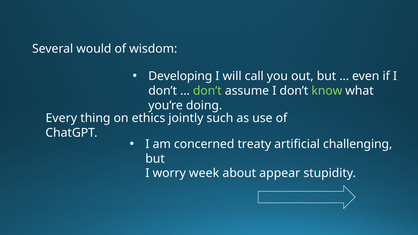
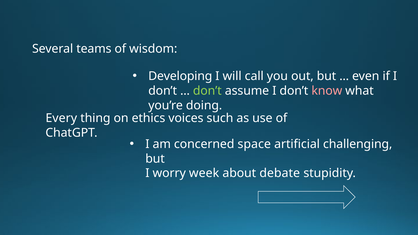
would: would -> teams (94, 49)
know colour: light green -> pink (327, 91)
jointly: jointly -> voices (186, 118)
treaty: treaty -> space (254, 144)
appear: appear -> debate (280, 173)
